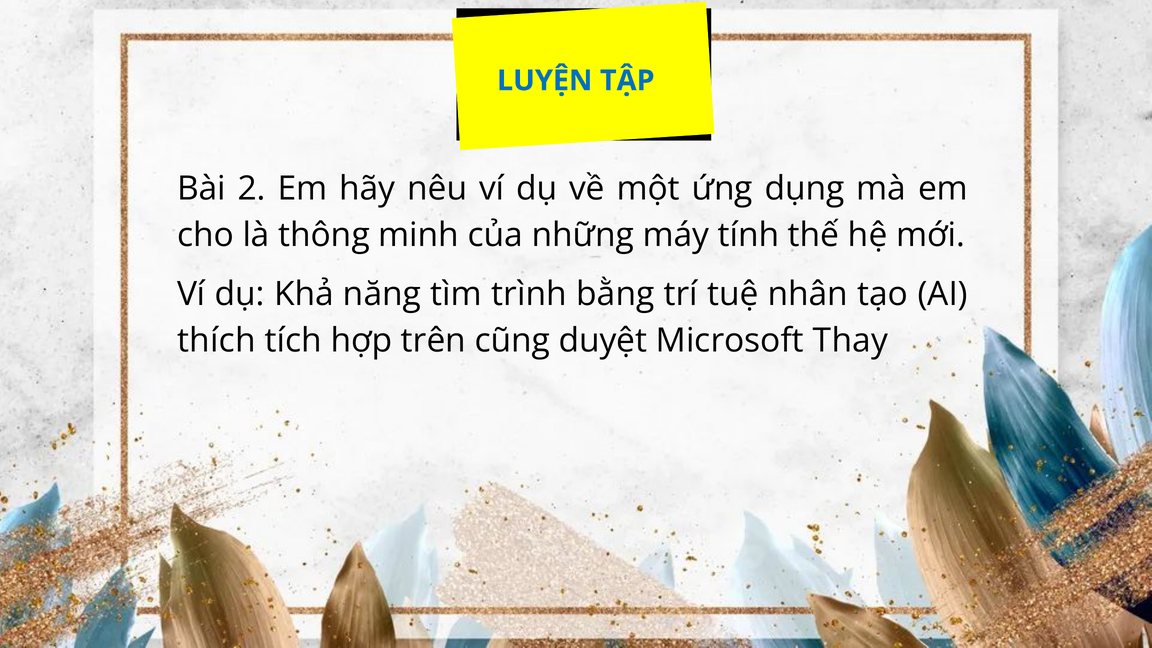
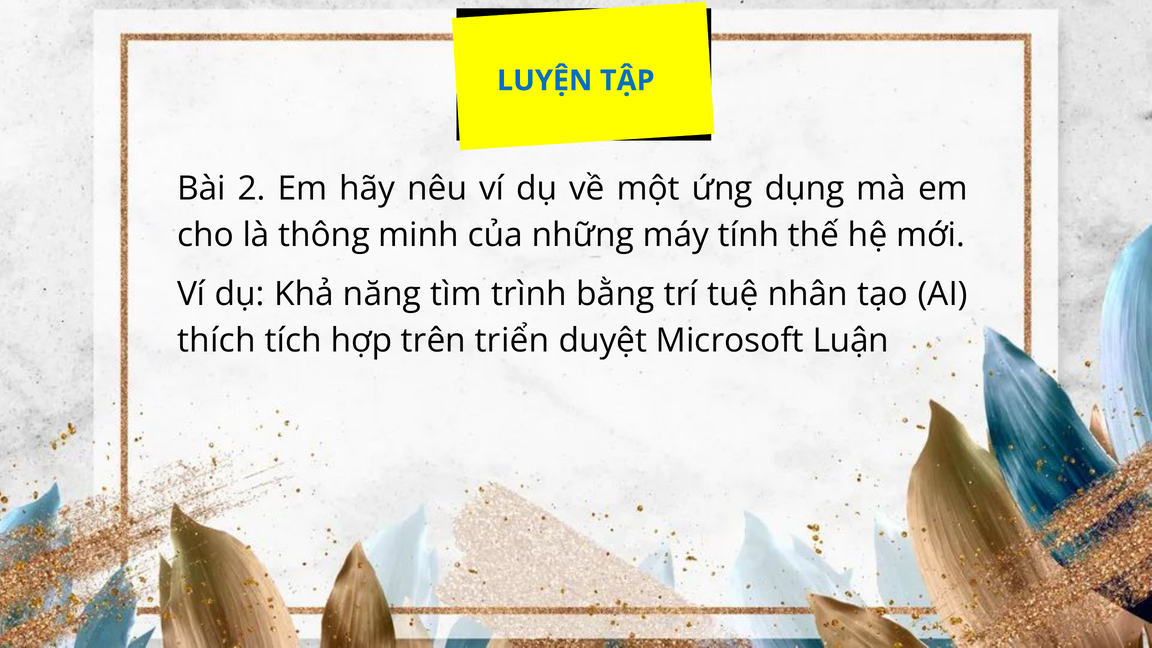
cũng: cũng -> triển (512, 340)
Thay: Thay -> Luận (851, 340)
